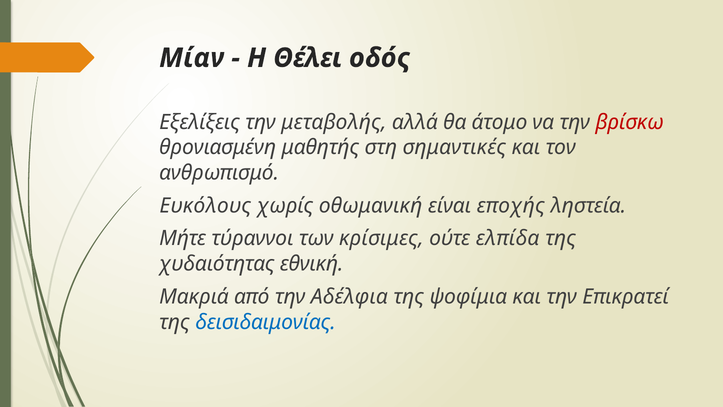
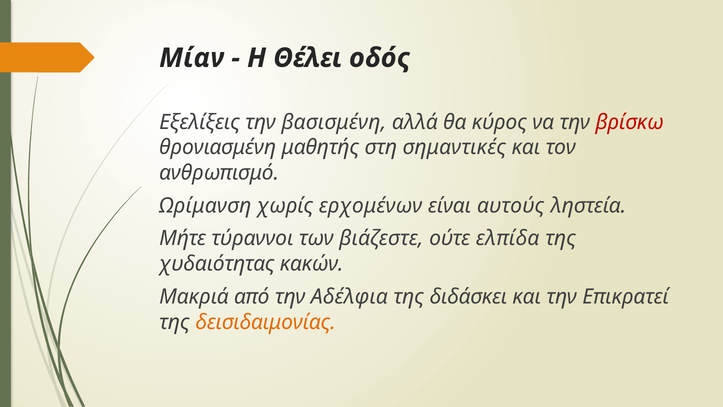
μεταβολής: μεταβολής -> βασισμένη (334, 122)
άτομο: άτομο -> κύρος (499, 122)
Ευκόλους: Ευκόλους -> Ωρίμανση (205, 205)
οθωμανική: οθωμανική -> ερχομένων (371, 205)
εποχής: εποχής -> αυτούς (511, 205)
κρίσιμες: κρίσιμες -> βιάζεστε (381, 238)
εθνική: εθνική -> κακών (312, 264)
ψοφίμια: ψοφίμια -> διδάσκει (468, 296)
δεισιδαιμονίας colour: blue -> orange (266, 322)
